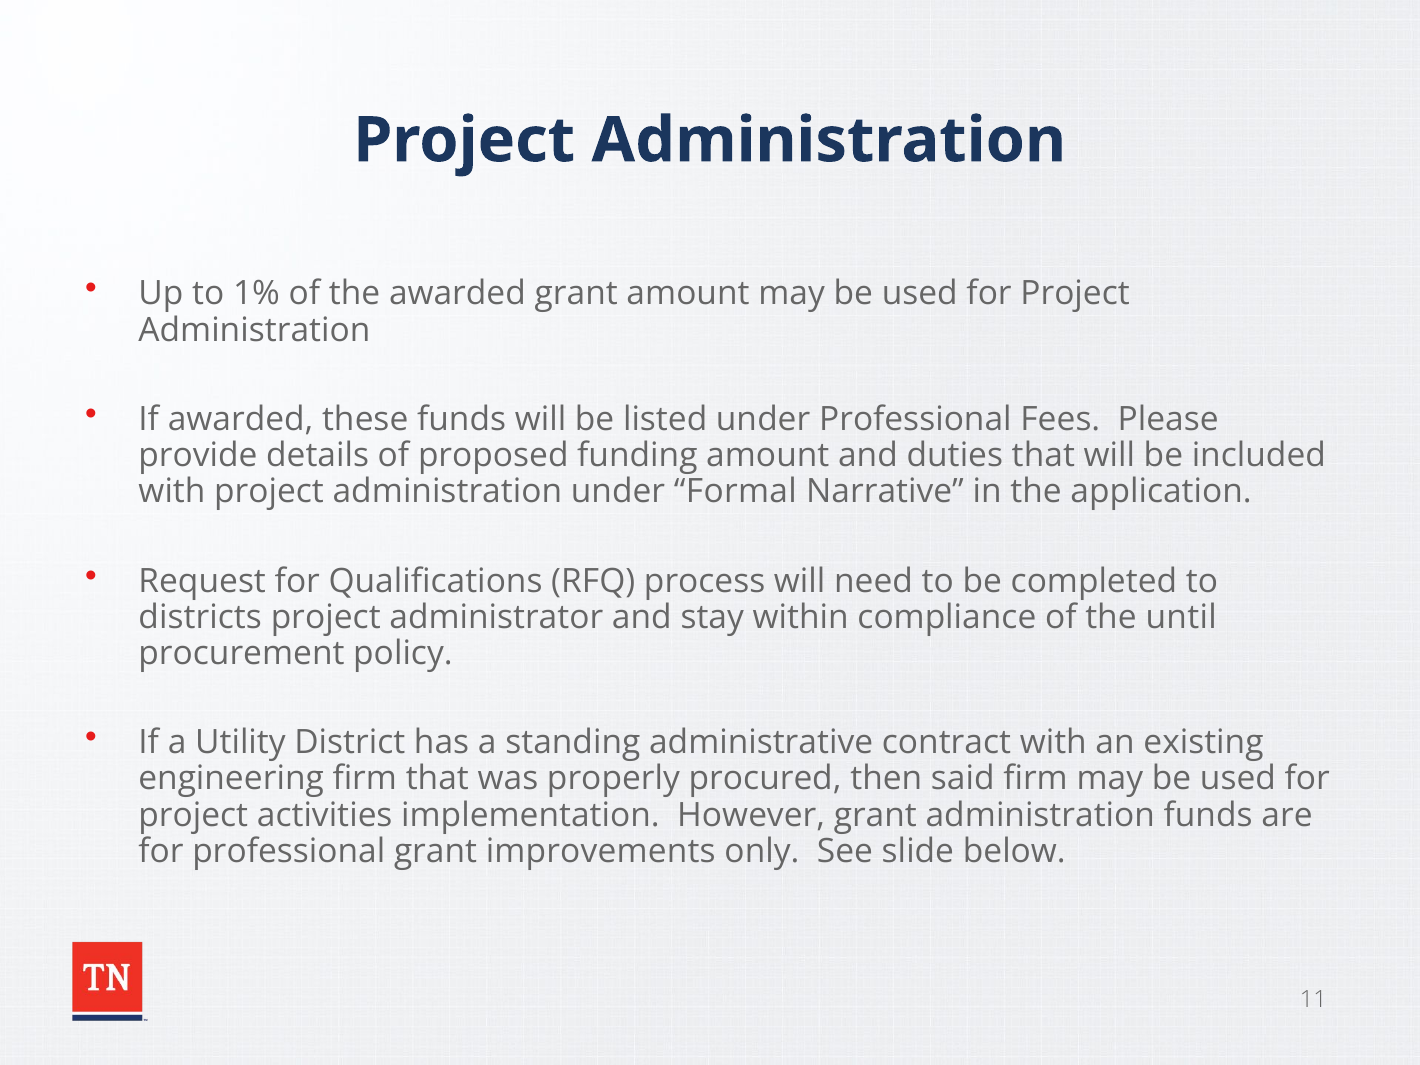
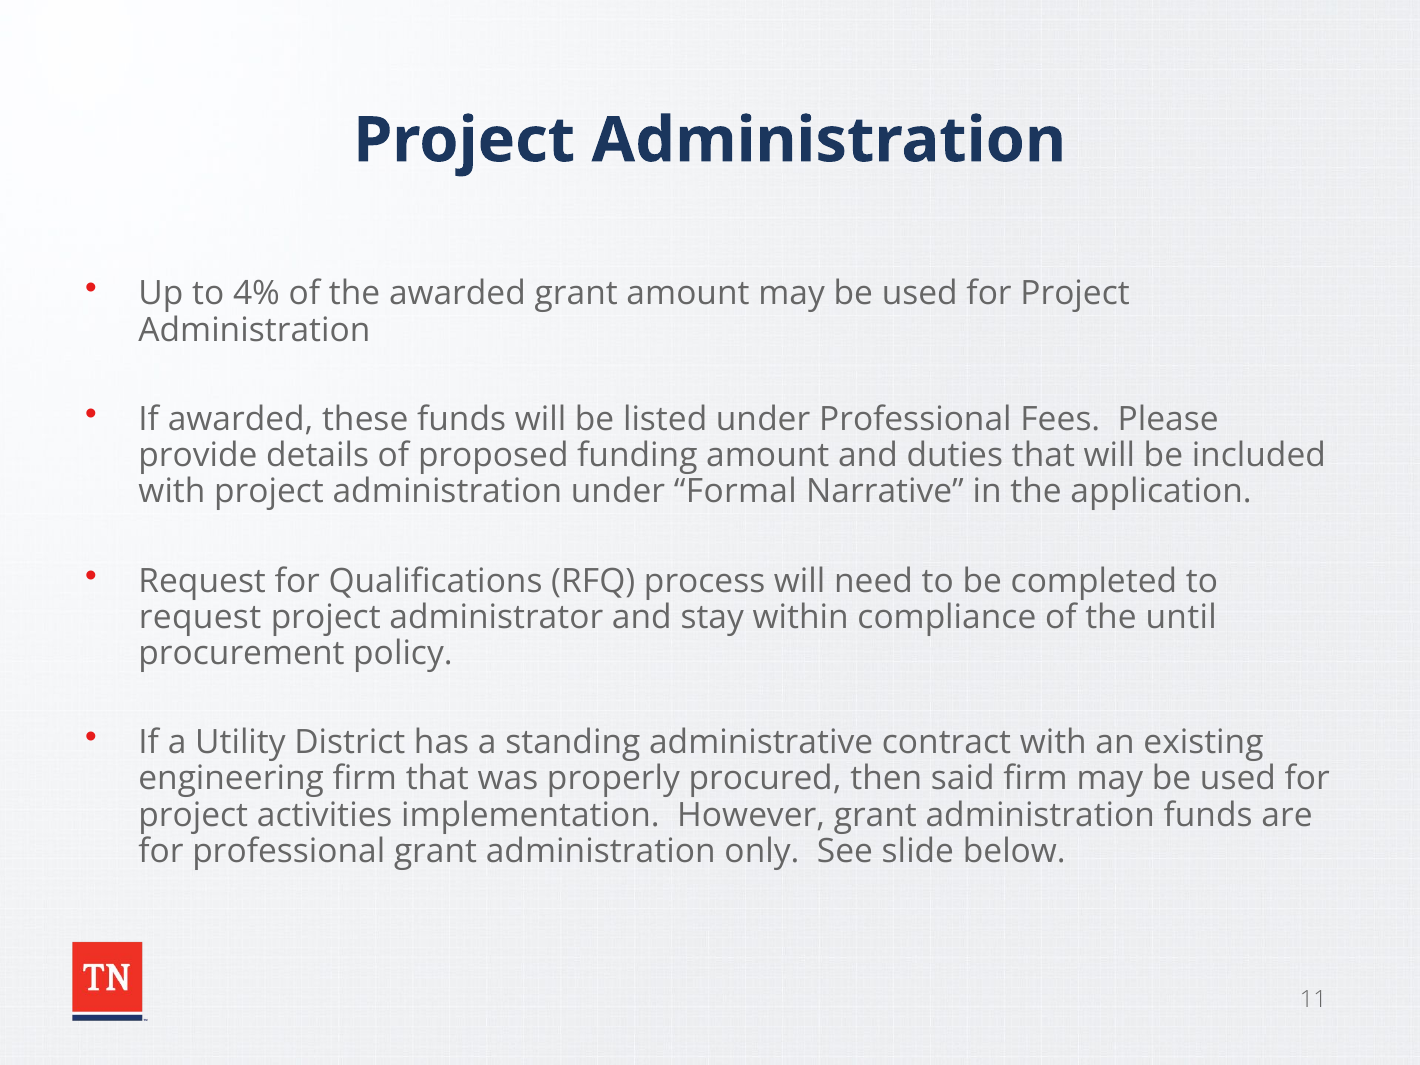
1%: 1% -> 4% (256, 294)
districts: districts -> request (200, 617)
professional grant improvements: improvements -> administration (601, 851)
